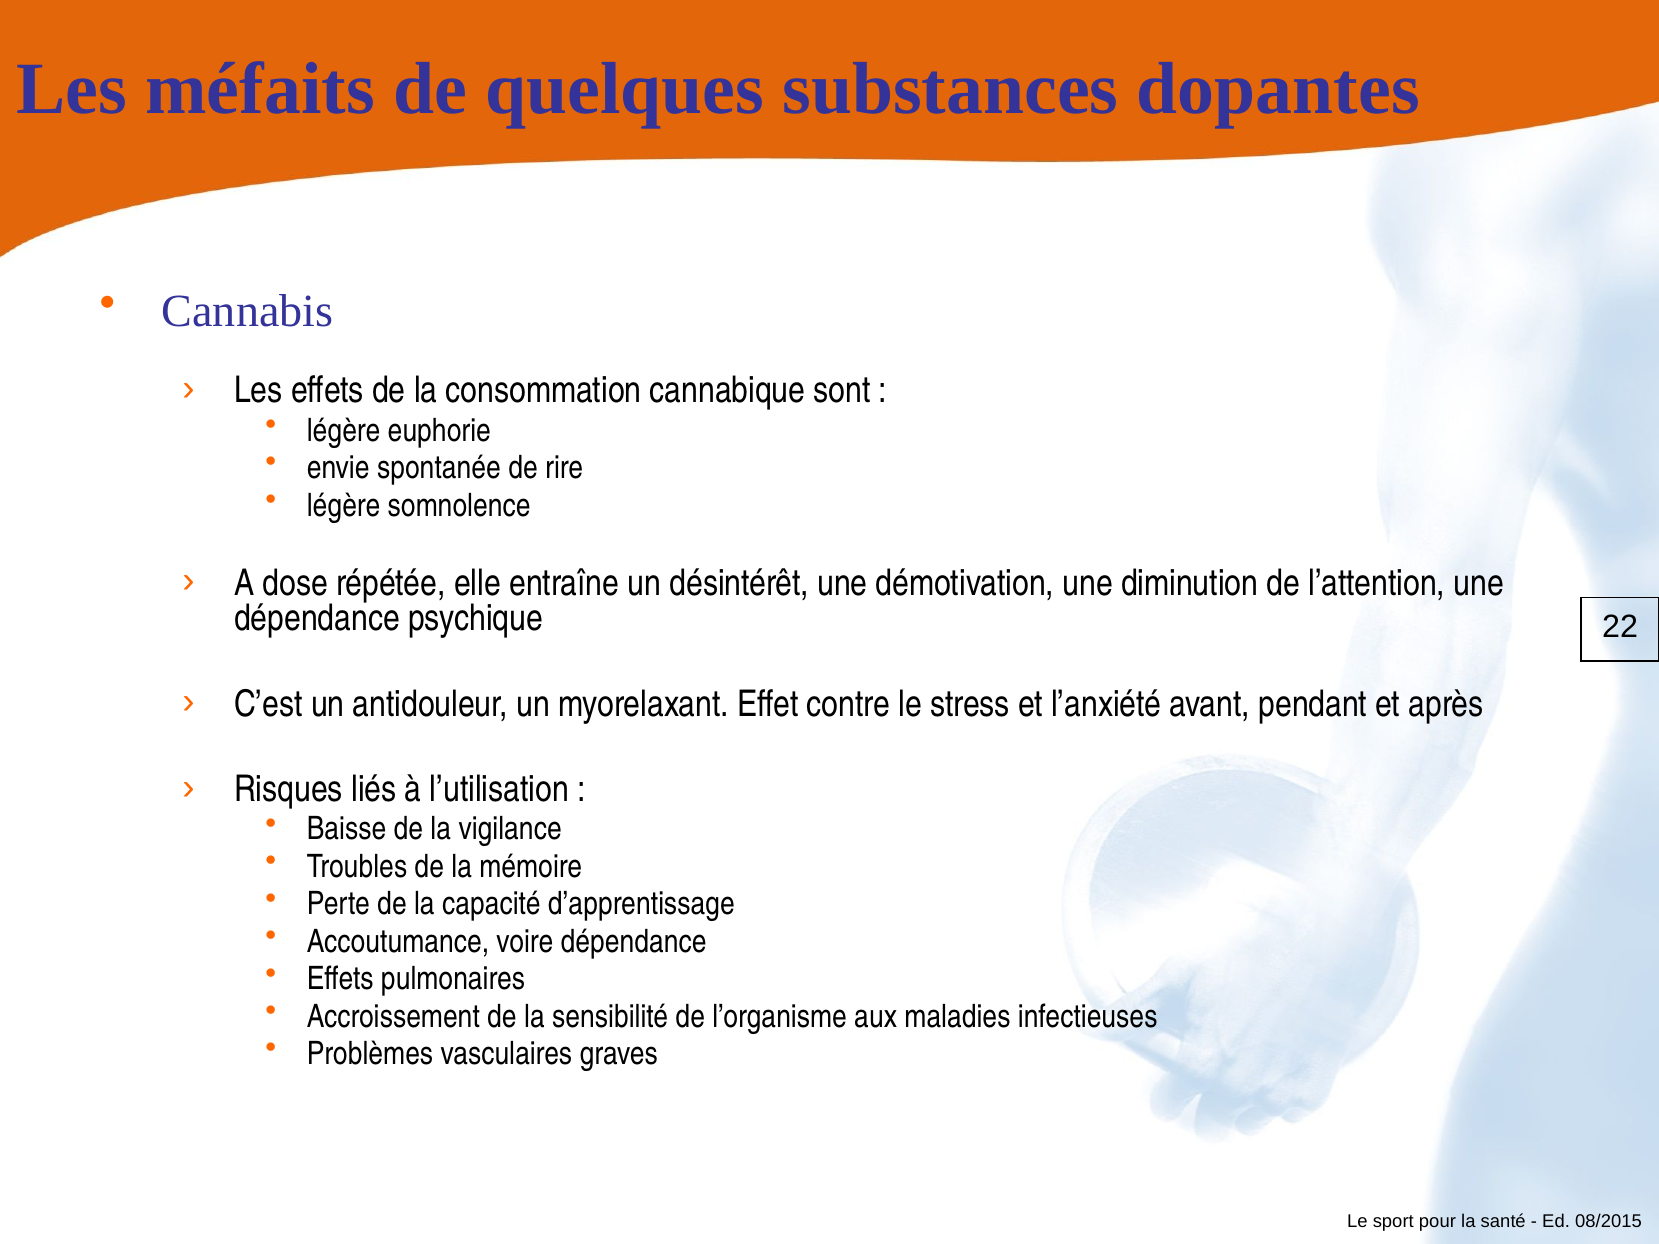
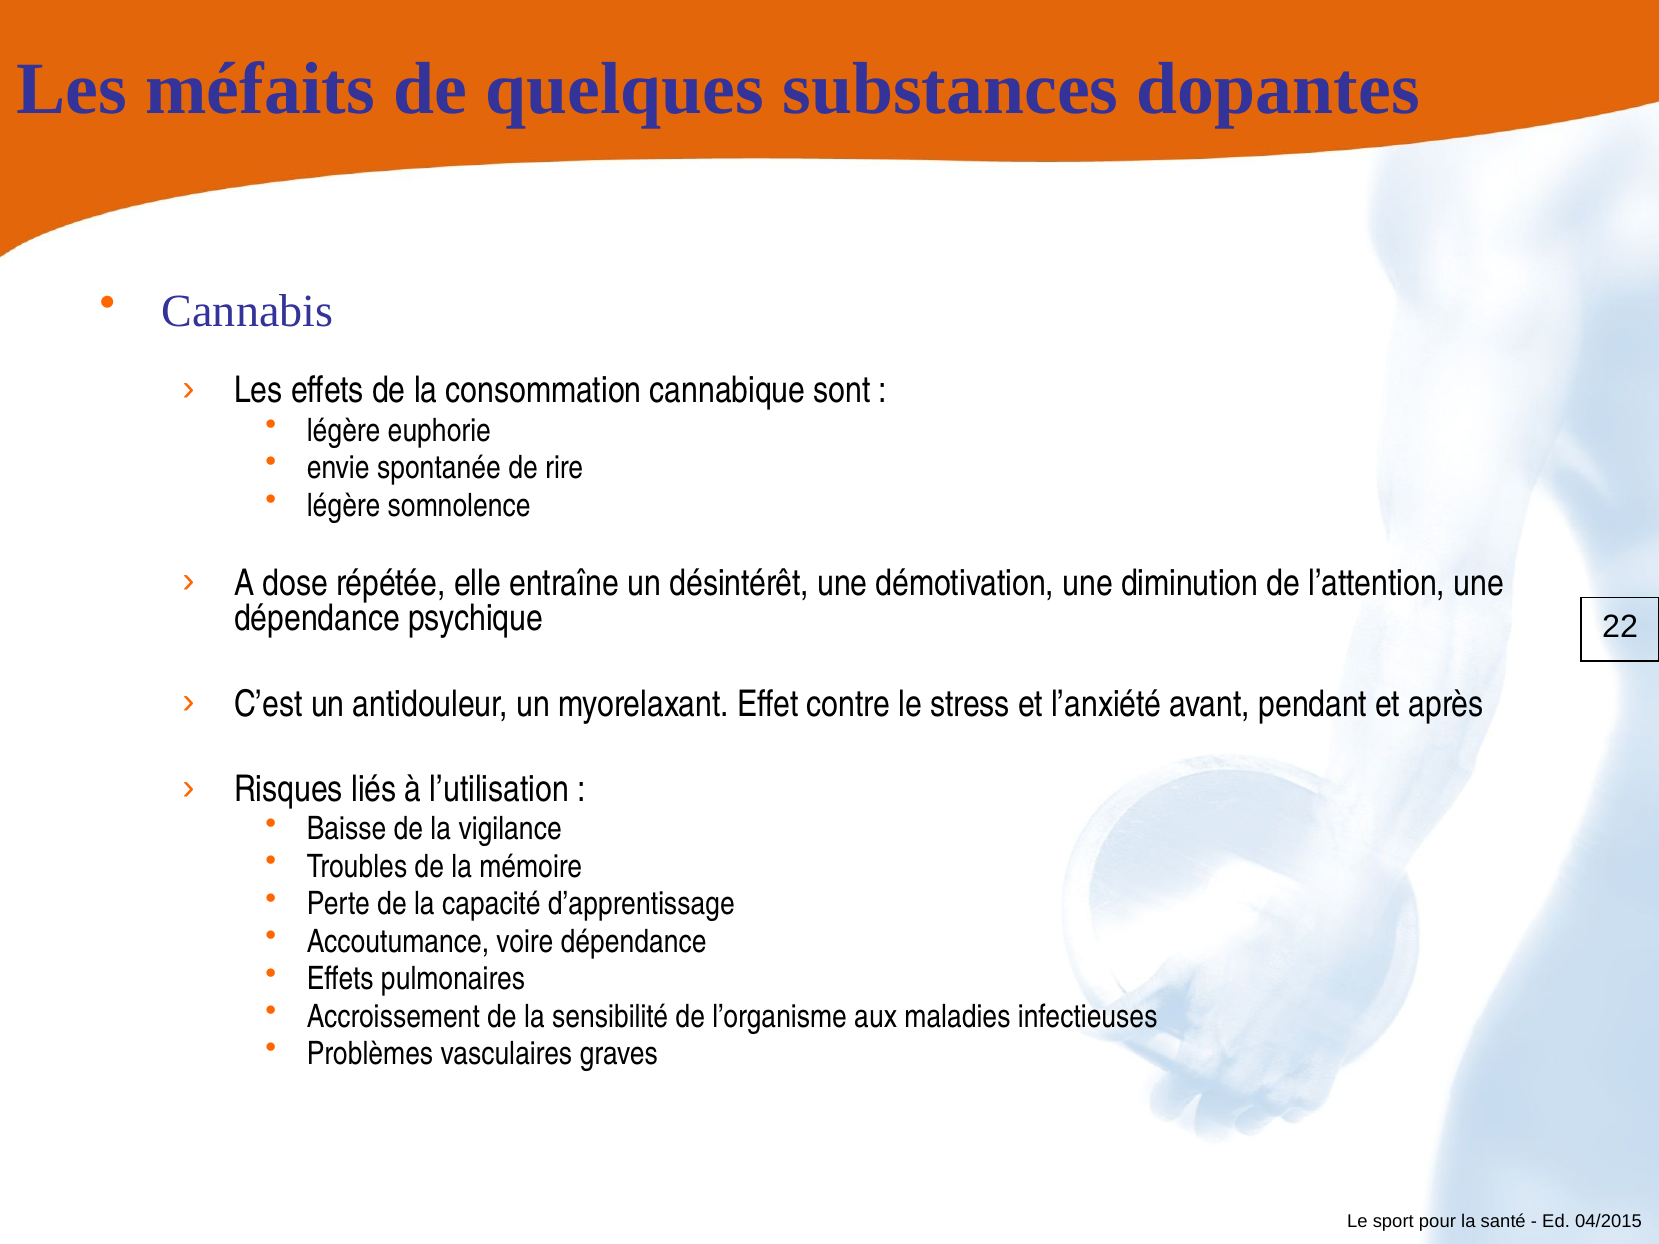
08/2015: 08/2015 -> 04/2015 (1608, 1222)
